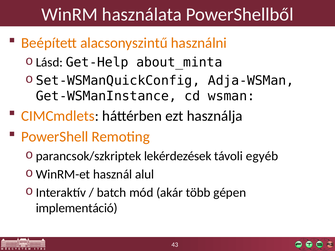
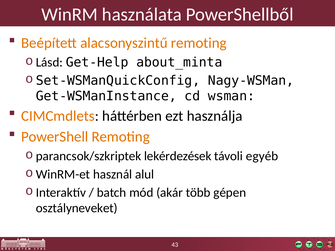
alacsonyszintű használni: használni -> remoting (199, 43)
Adja-WSMan: Adja-WSMan -> Nagy-WSMan (251, 81)
implementáció: implementáció -> osztályneveket (77, 208)
